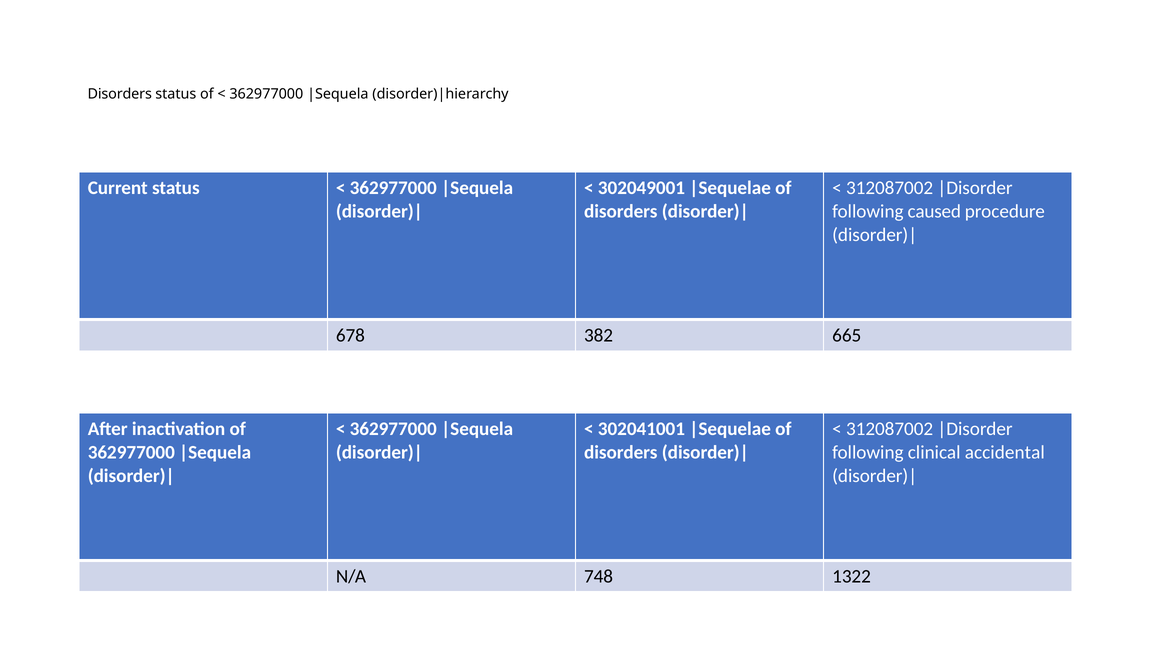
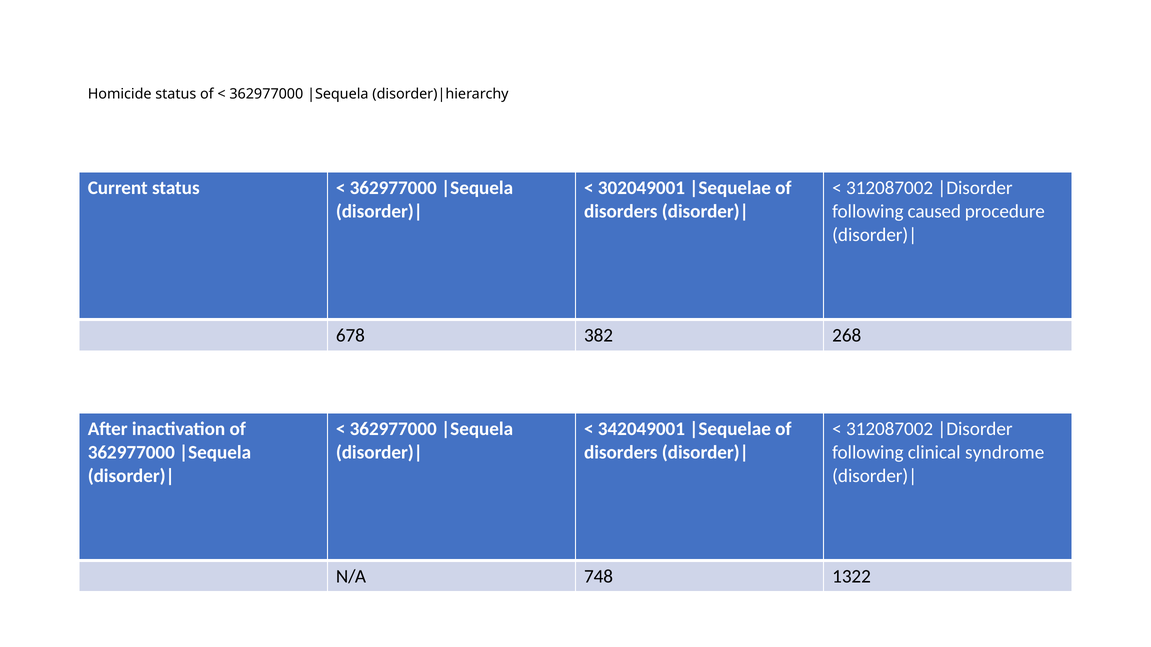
Disorders: Disorders -> Homicide (120, 94)
665: 665 -> 268 (847, 336)
302041001: 302041001 -> 342049001 (641, 429)
accidental: accidental -> syndrome (1005, 453)
